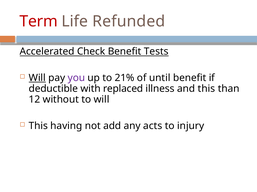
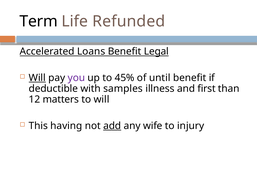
Term colour: red -> black (39, 21)
Check: Check -> Loans (91, 52)
Tests: Tests -> Legal (156, 52)
21%: 21% -> 45% (125, 78)
replaced: replaced -> samples (123, 89)
and this: this -> first (207, 89)
without: without -> matters (61, 100)
add underline: none -> present (112, 126)
acts: acts -> wife (153, 126)
